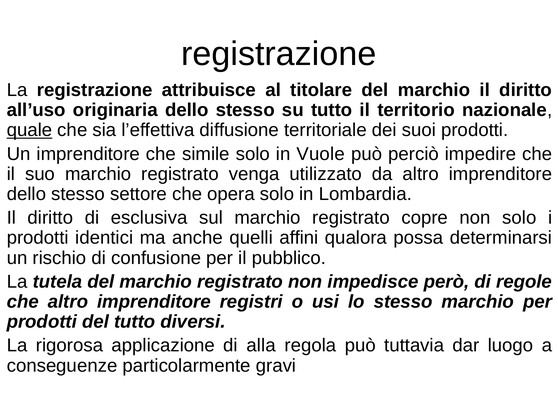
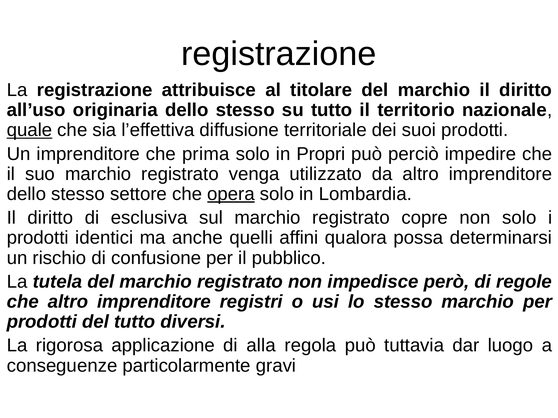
simile: simile -> prima (206, 154)
Vuole: Vuole -> Propri (321, 154)
opera underline: none -> present (231, 194)
